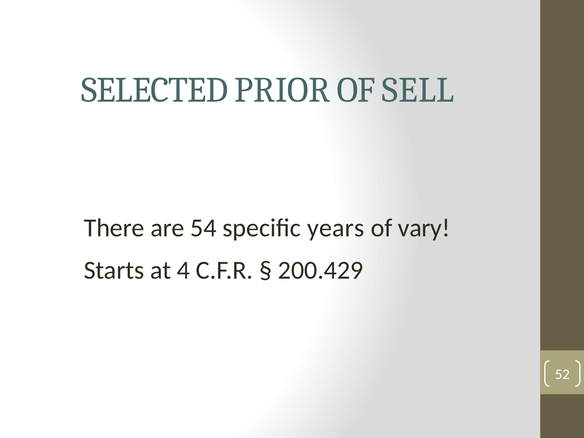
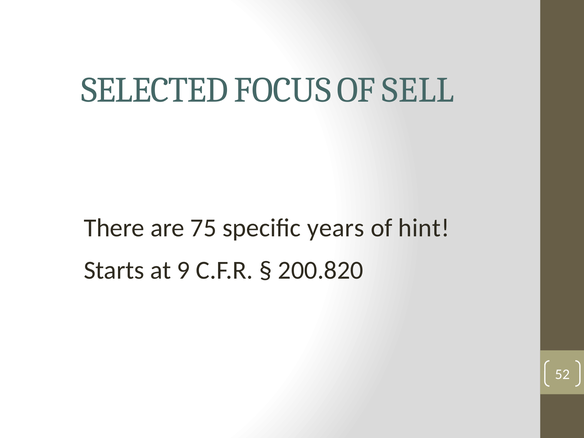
PRIOR: PRIOR -> FOCUS (283, 90)
54: 54 -> 75 (203, 228)
vary: vary -> hint (424, 228)
4: 4 -> 9 (184, 270)
200.429: 200.429 -> 200.820 (321, 270)
